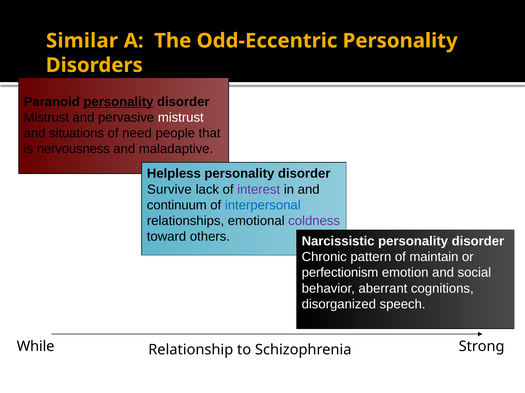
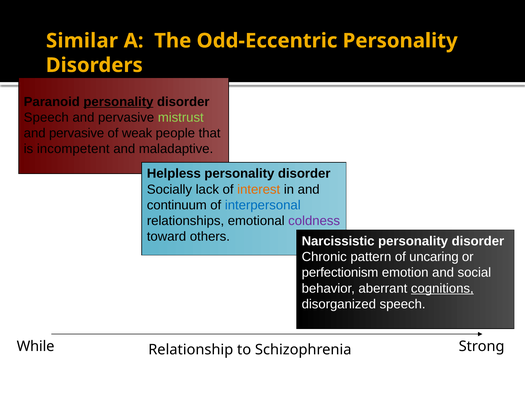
Mistrust: Mistrust -> Speech (46, 118)
mistrust colour: white -> light green (181, 118)
situations: situations -> pervasive (77, 133)
need: need -> weak (137, 133)
nervousness: nervousness -> incompetent (73, 149)
Survive: Survive -> Socially (169, 190)
interest colour: purple -> orange (259, 190)
maintain: maintain -> uncaring (434, 257)
cognitions underline: none -> present (442, 289)
